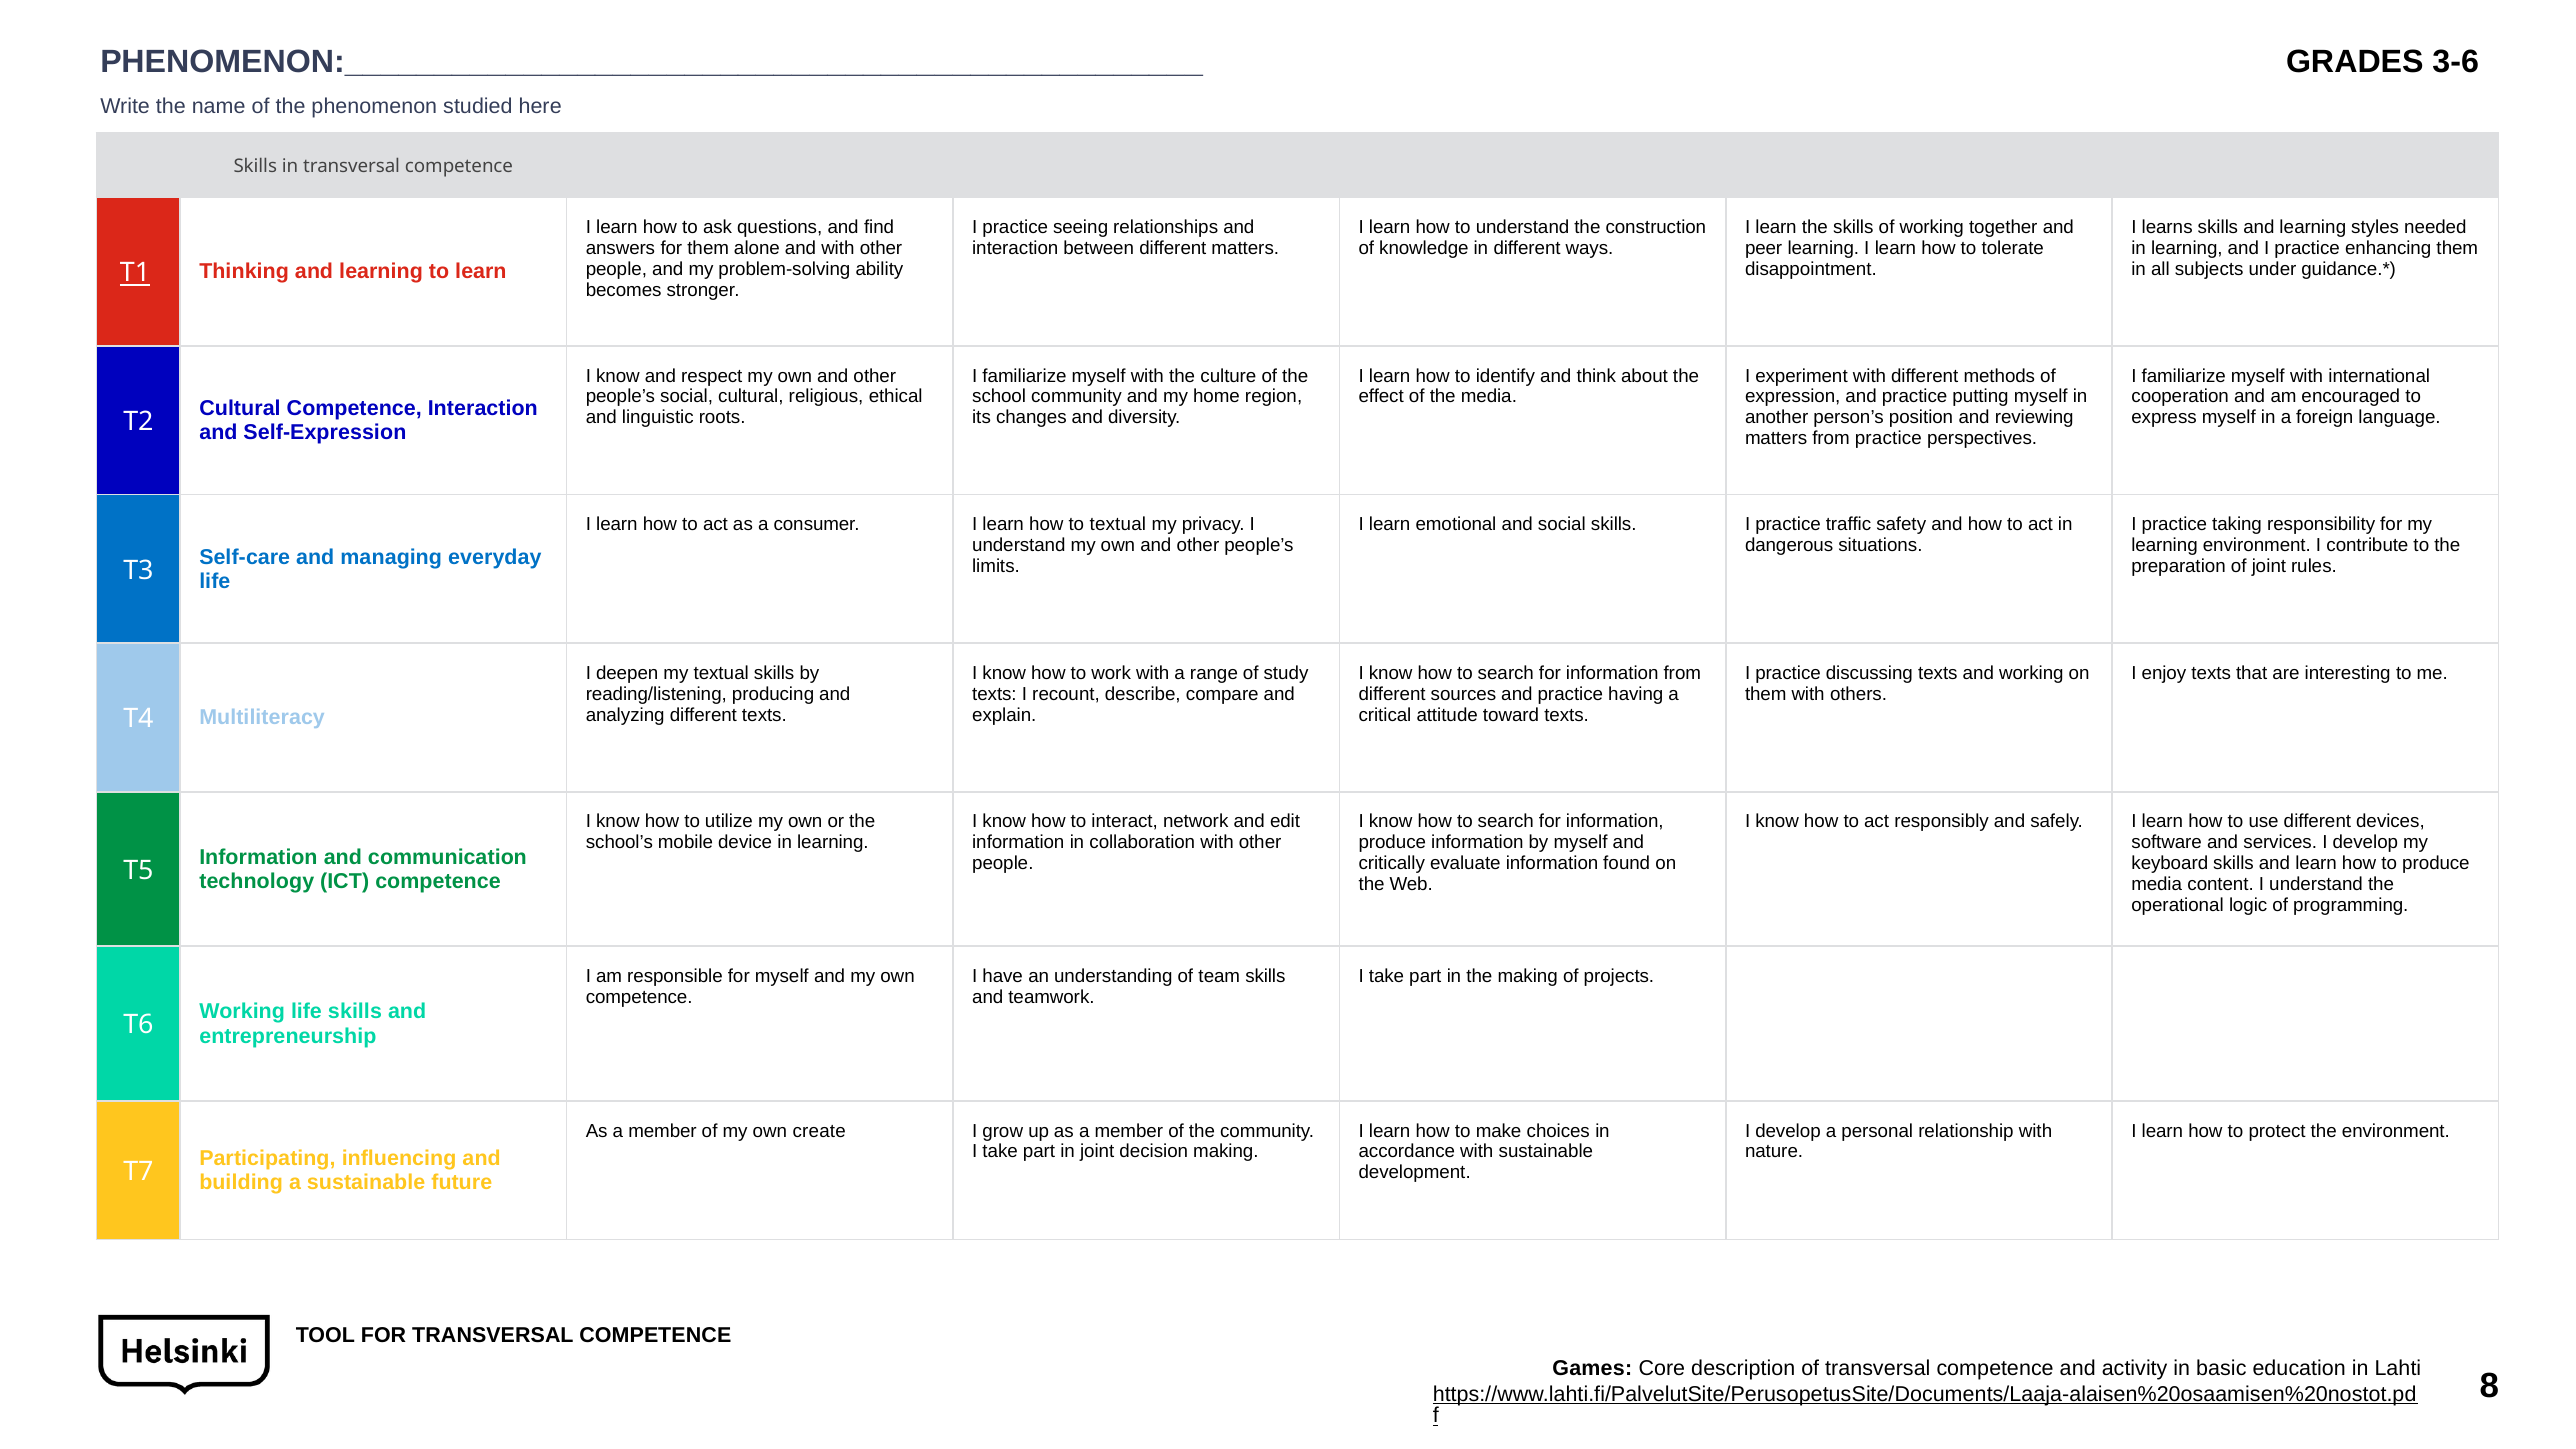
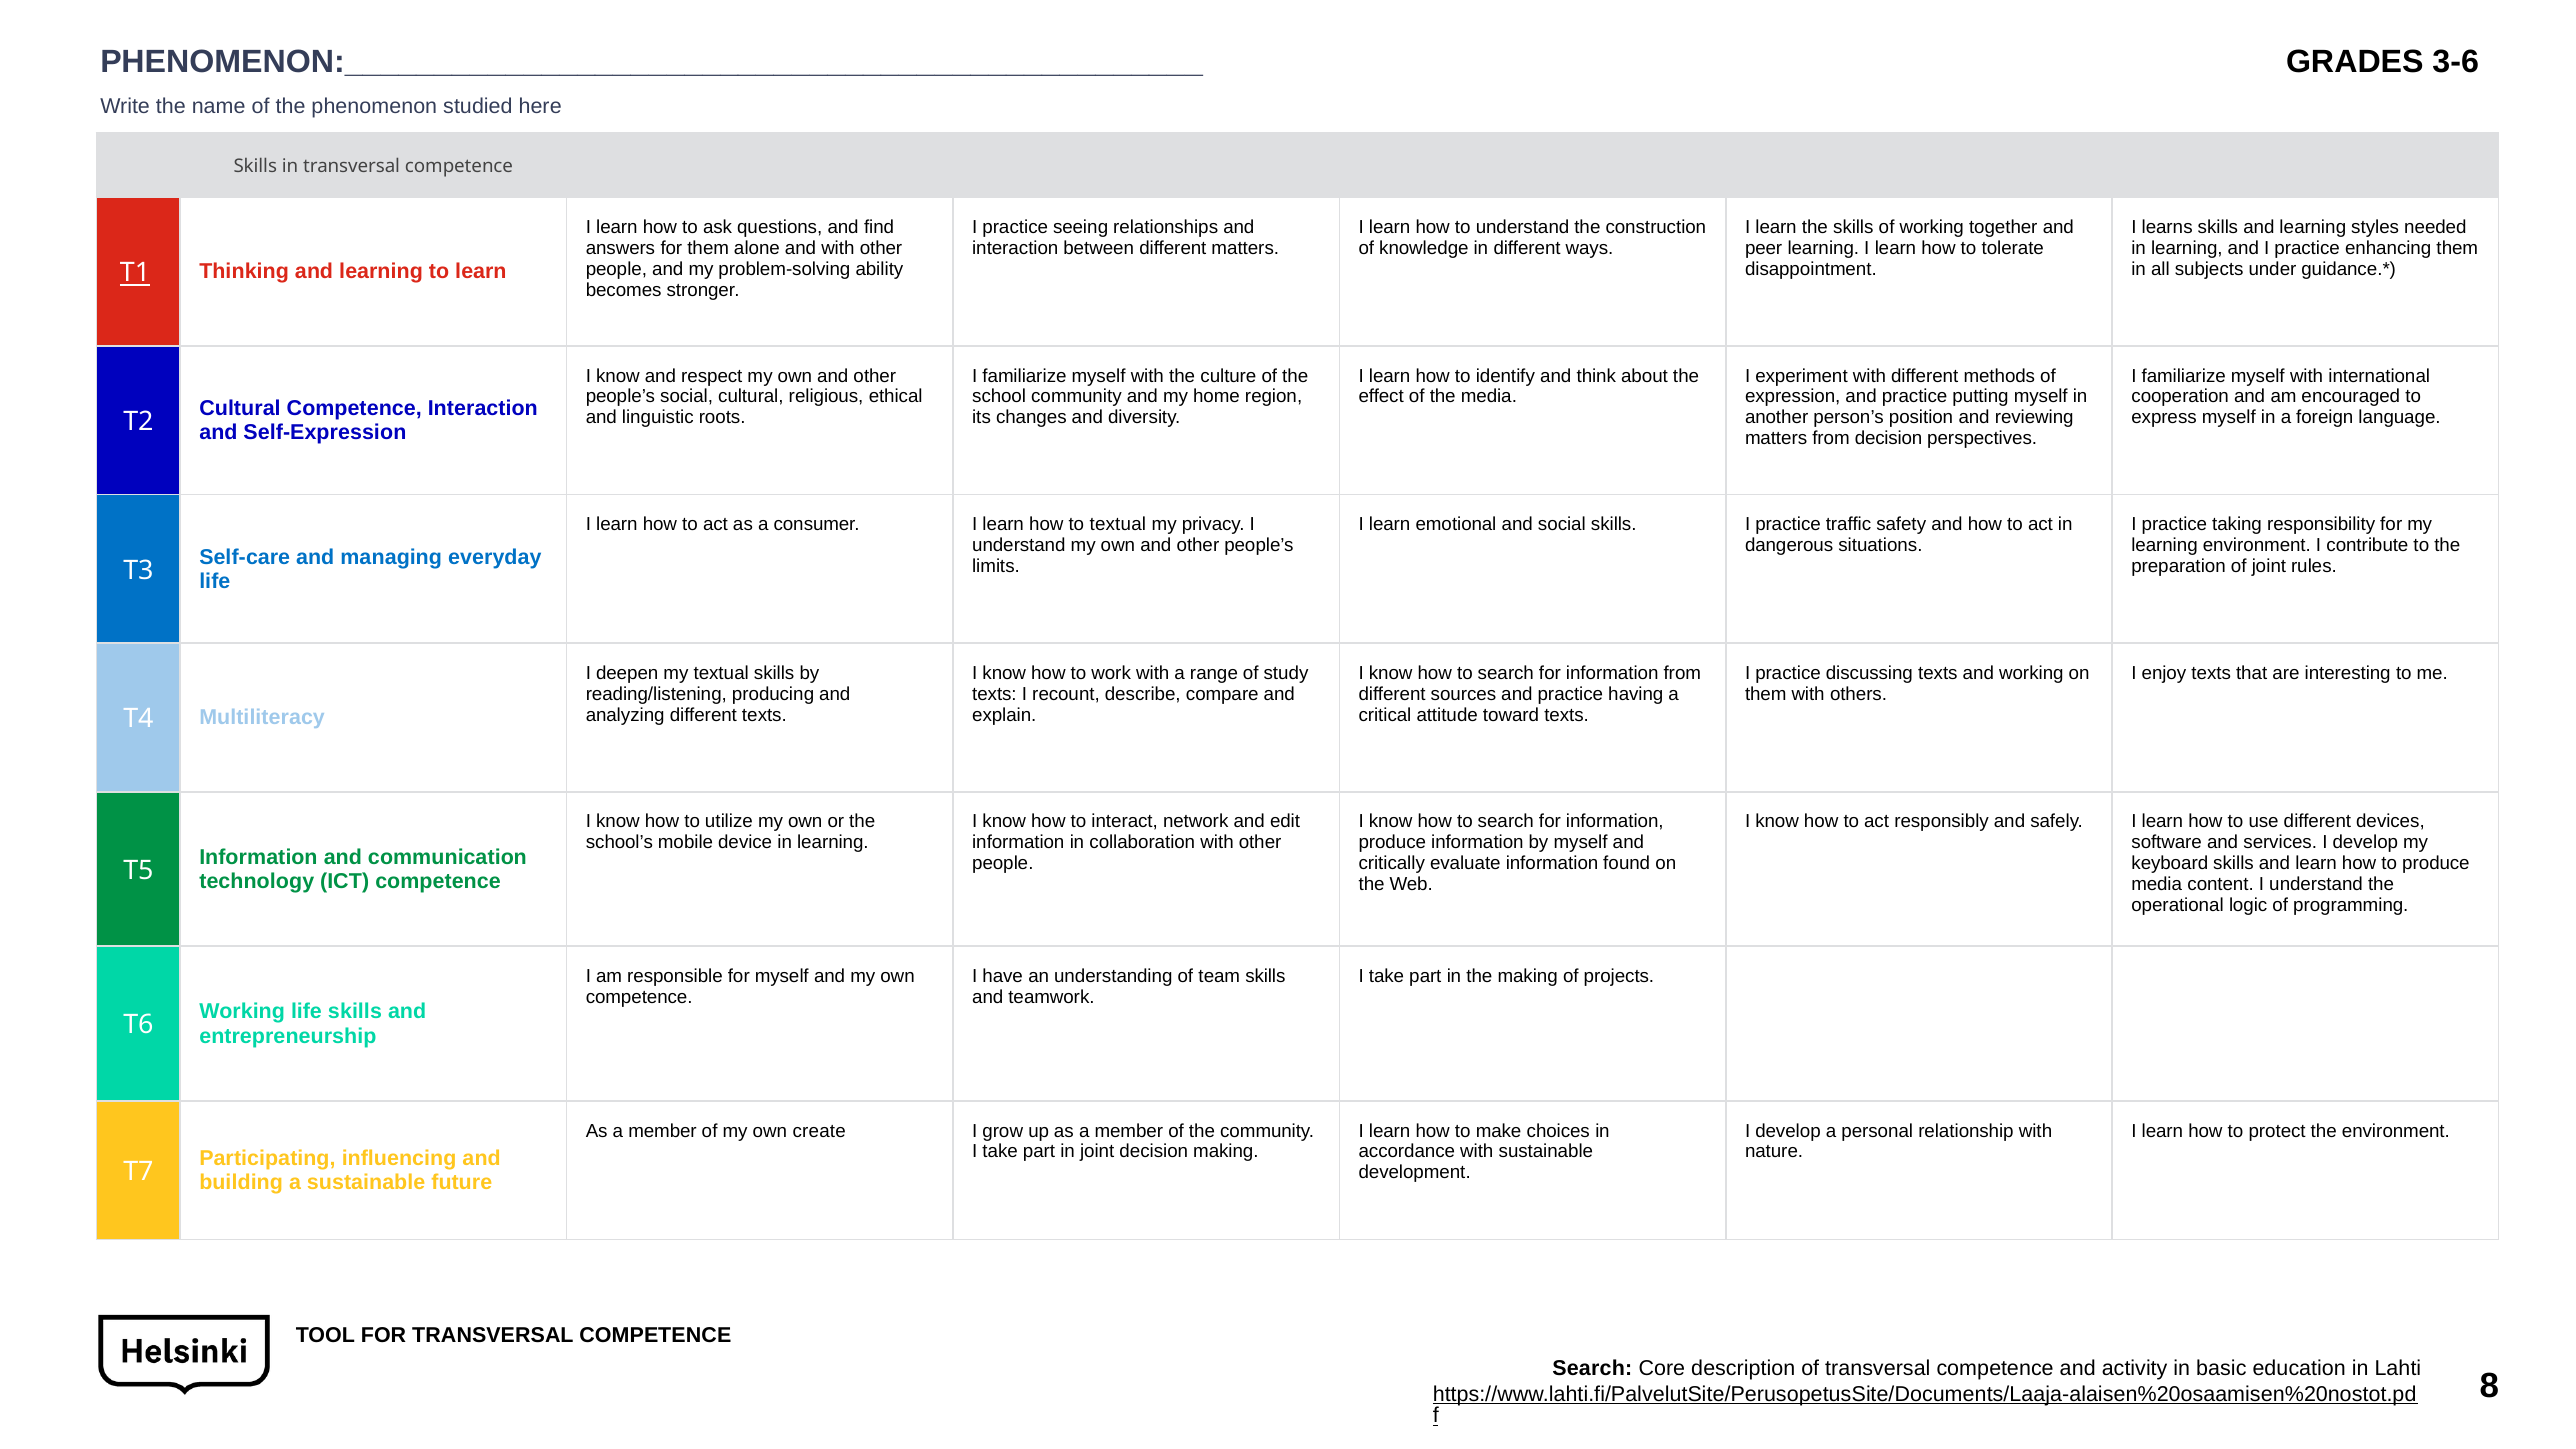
from practice: practice -> decision (1889, 439)
Games: Games -> Search (1592, 1369)
